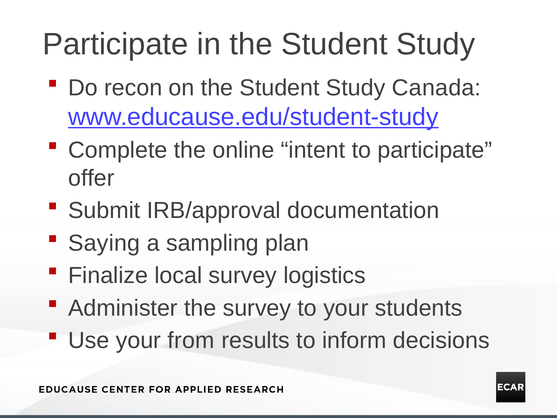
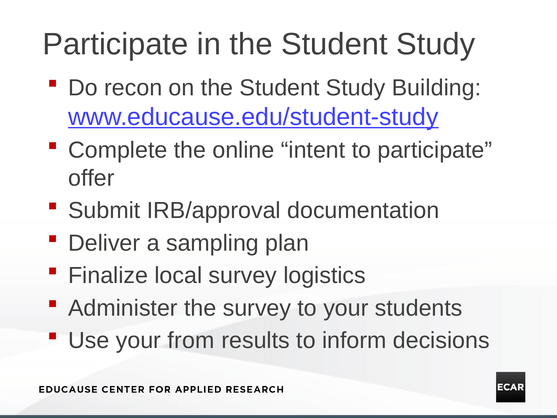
Canada: Canada -> Building (437, 88)
Saying: Saying -> Deliver (104, 243)
